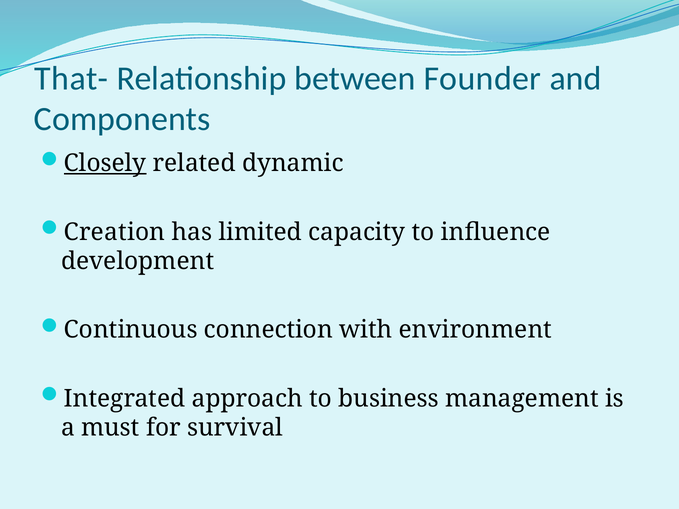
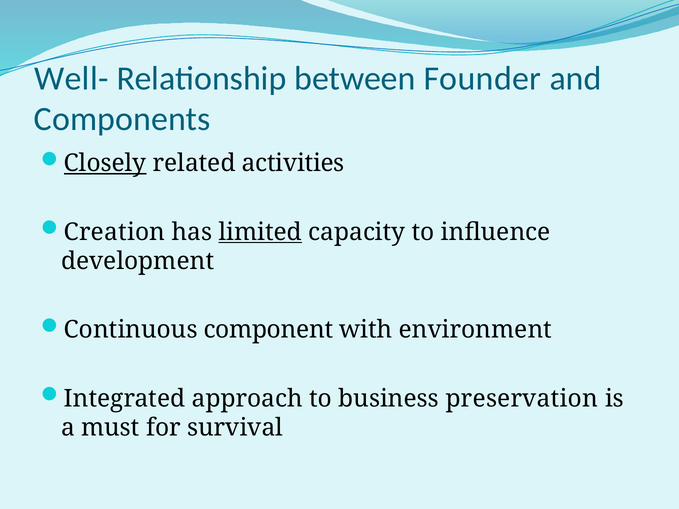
That-: That- -> Well- (71, 78)
dynamic: dynamic -> activities (293, 163)
limited underline: none -> present (260, 232)
connection: connection -> component (269, 330)
management: management -> preservation (522, 399)
